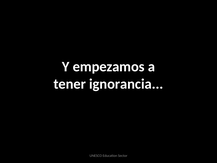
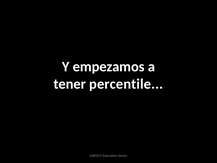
ignorancia: ignorancia -> percentile (126, 84)
